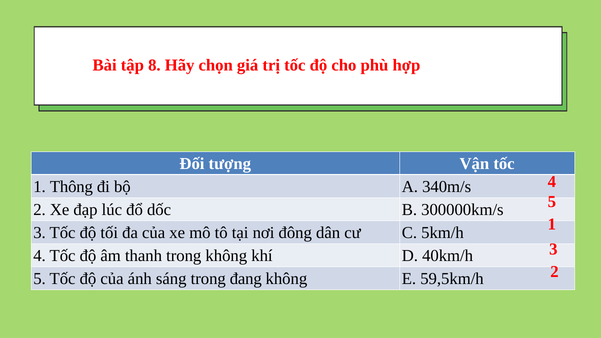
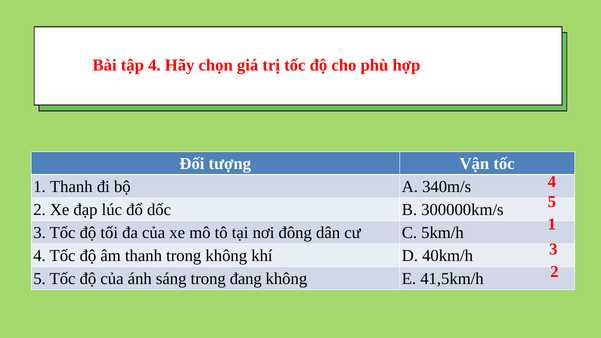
tập 8: 8 -> 4 (154, 65)
1 Thông: Thông -> Thanh (71, 187)
59,5km/h: 59,5km/h -> 41,5km/h (452, 279)
